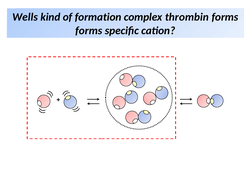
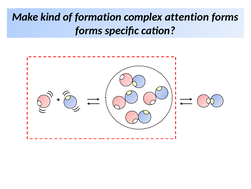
Wells: Wells -> Make (25, 17)
thrombin: thrombin -> attention (187, 17)
